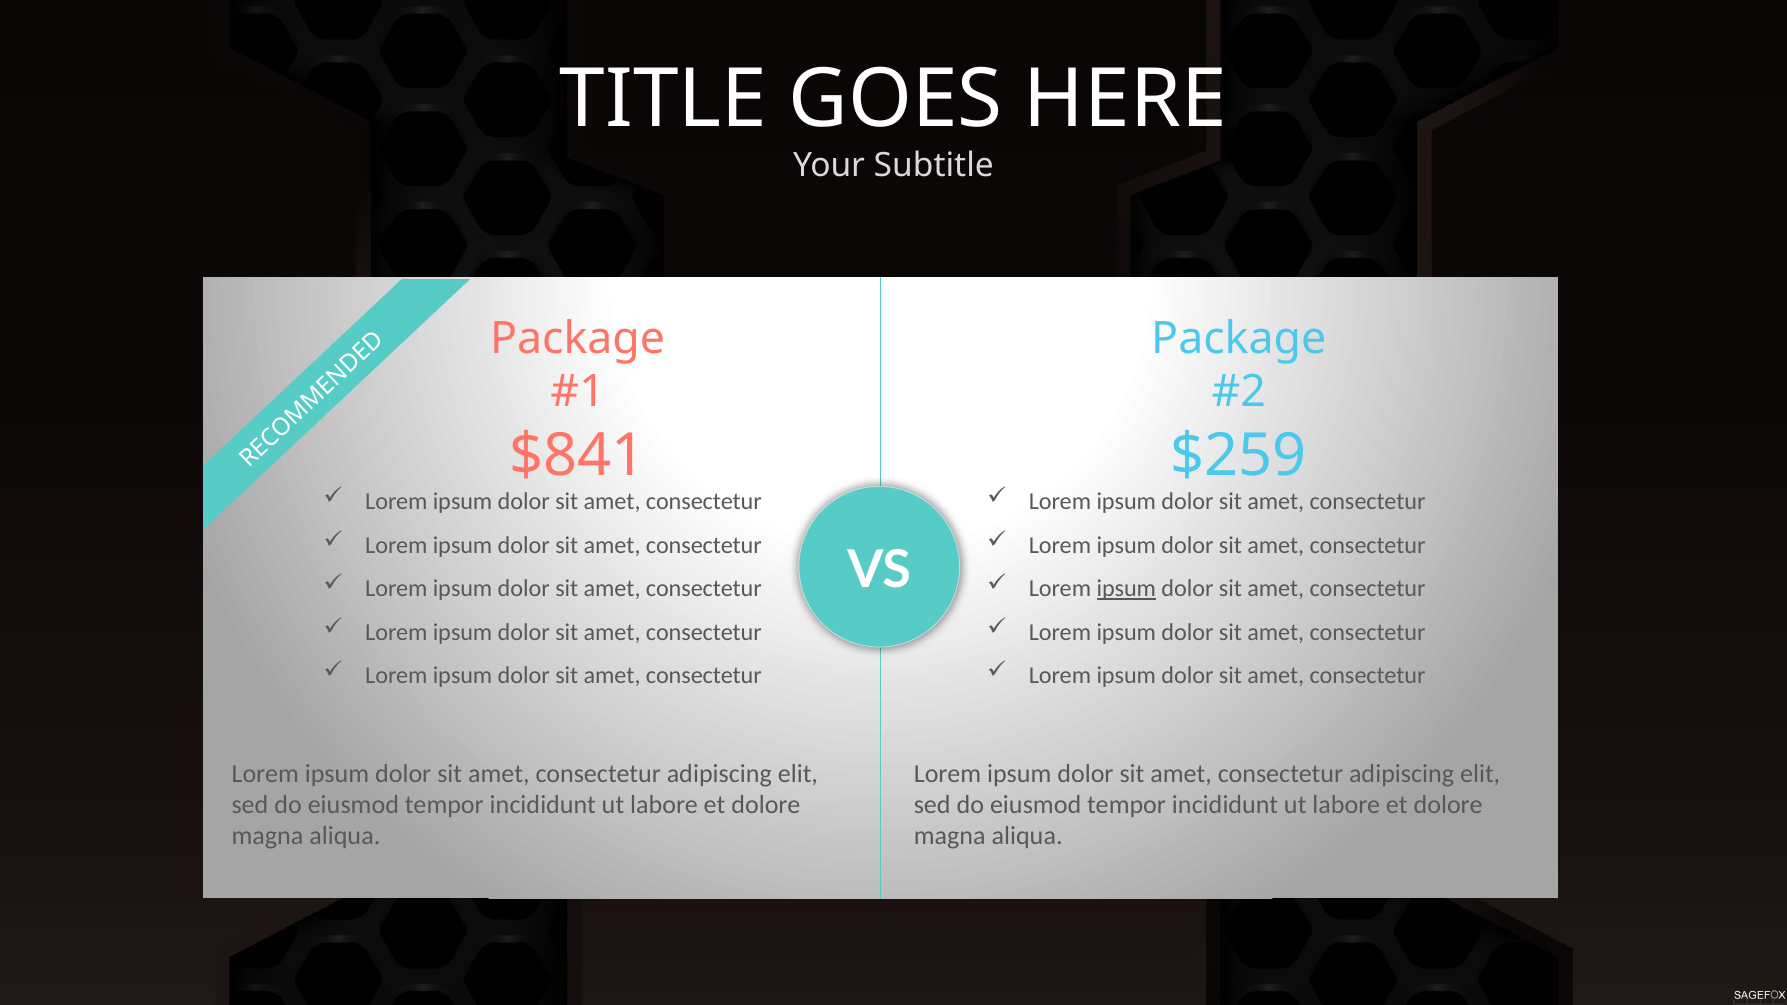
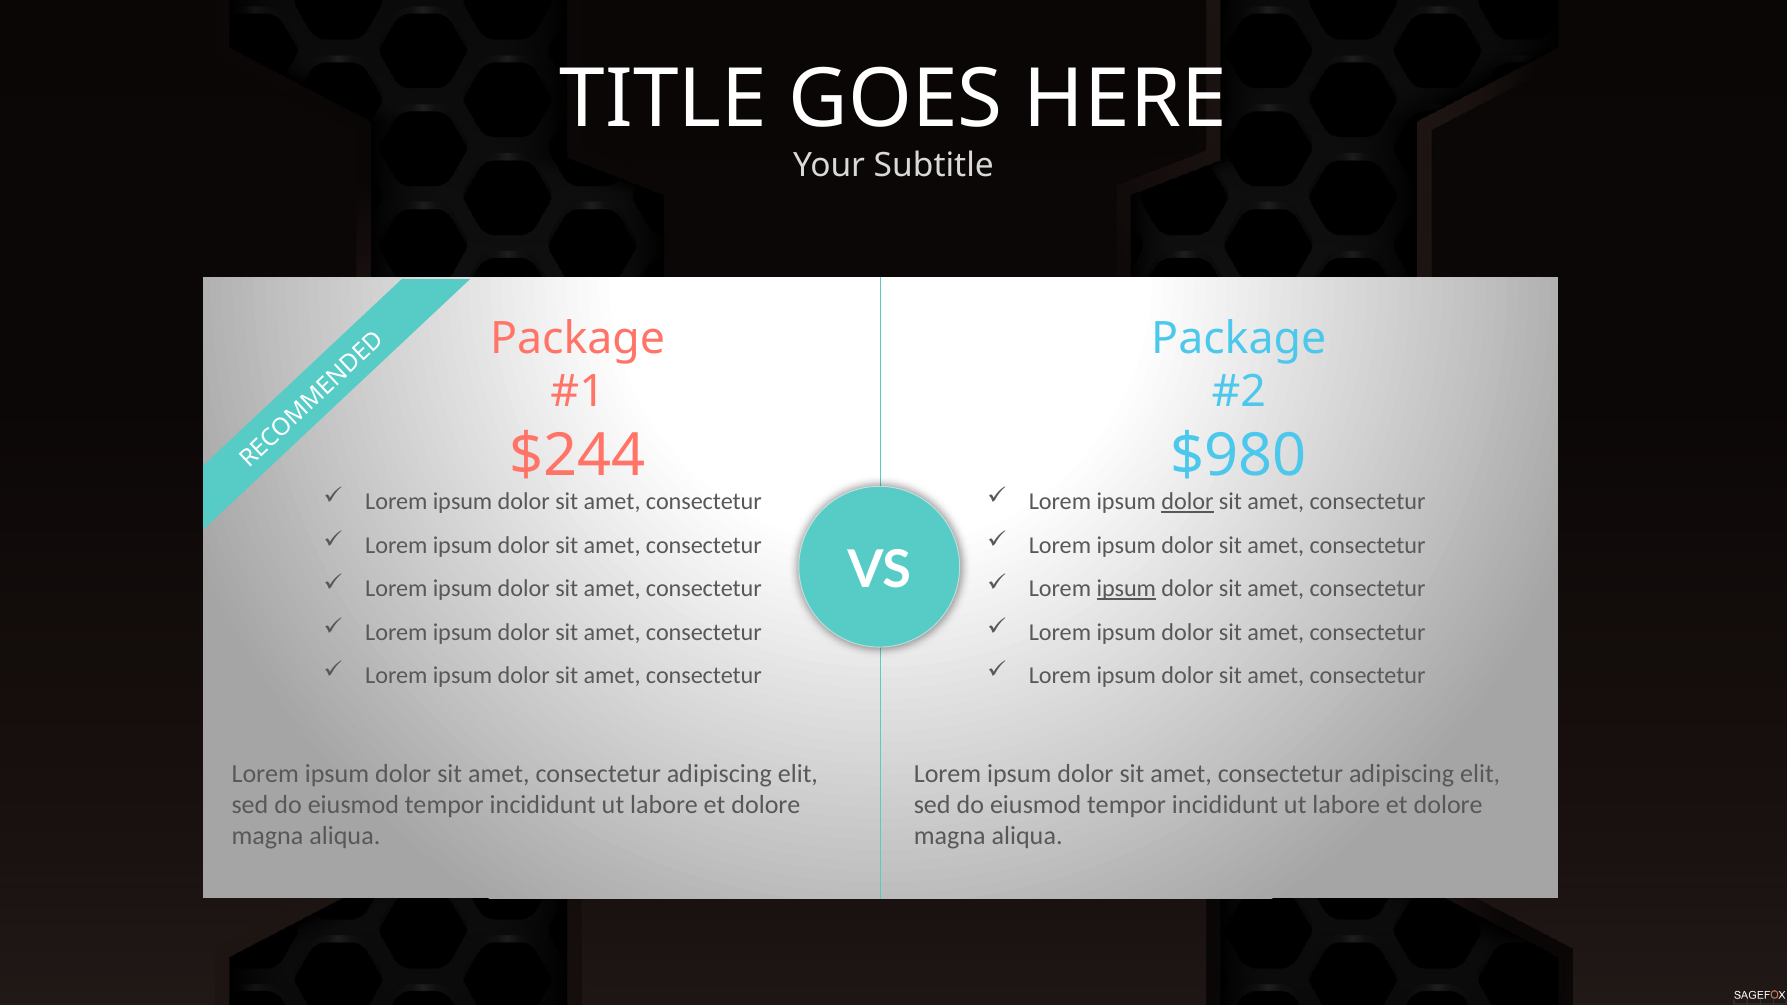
$841: $841 -> $244 (578, 456)
$259: $259 -> $980 (1239, 456)
dolor underline: none -> present (1187, 502)
